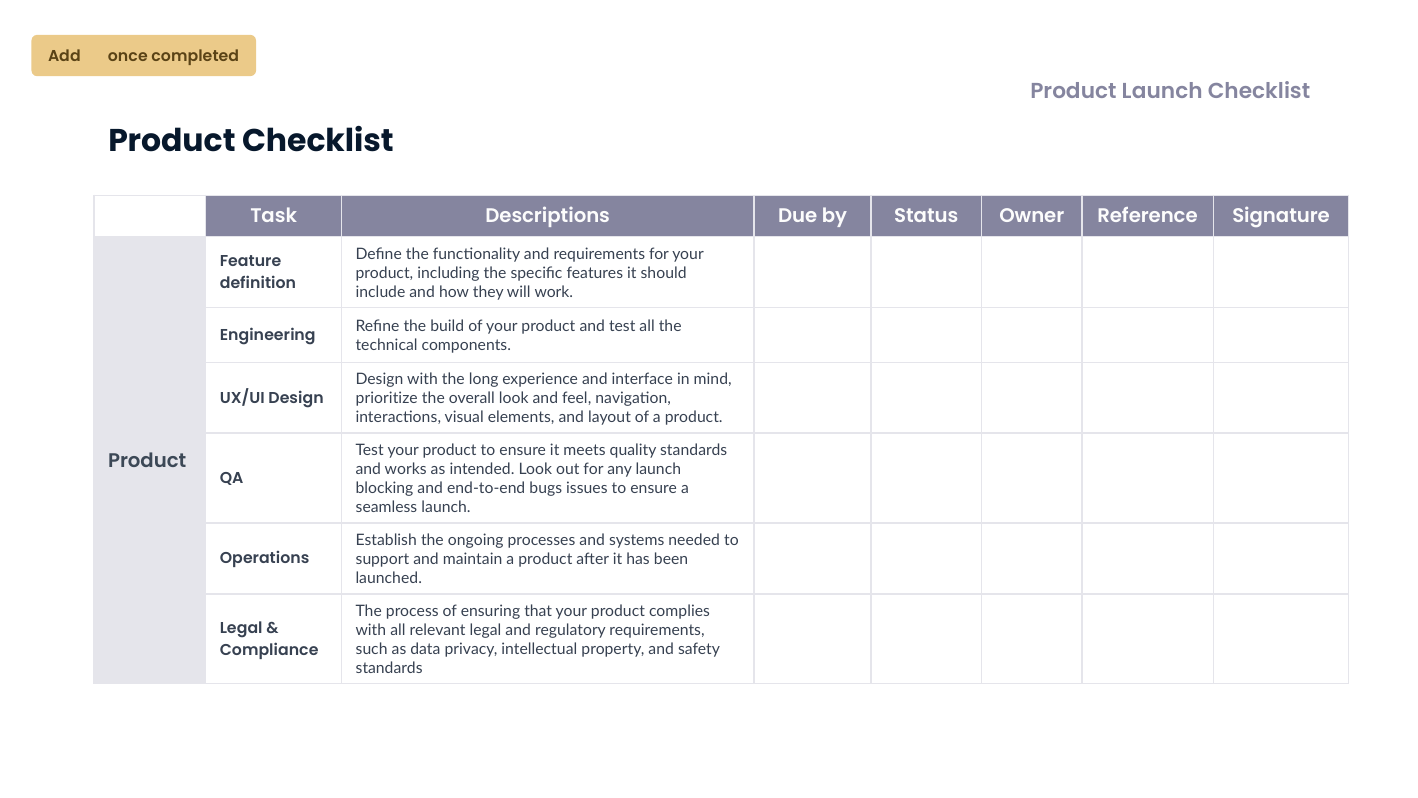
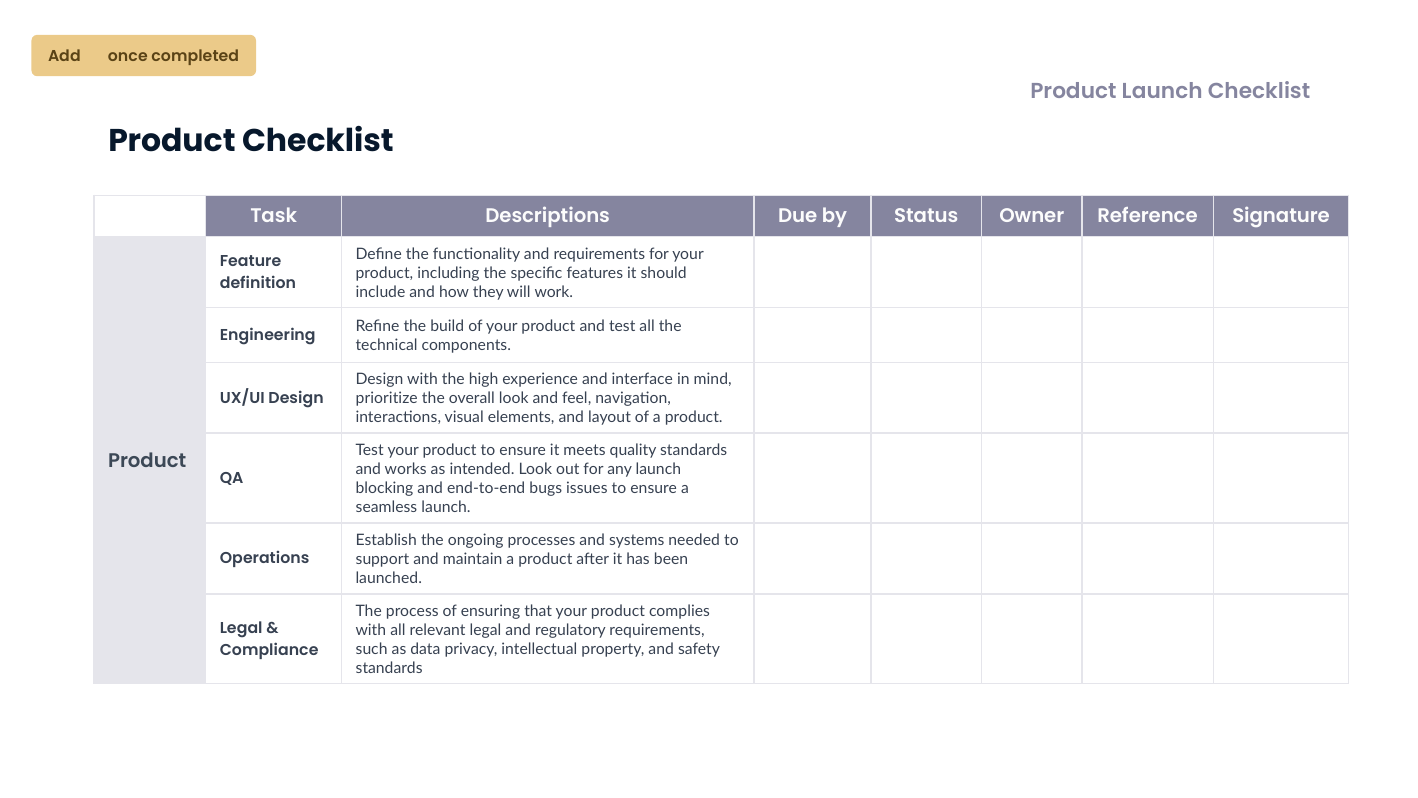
long: long -> high (484, 379)
